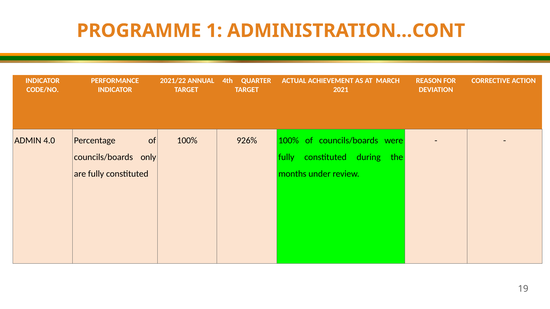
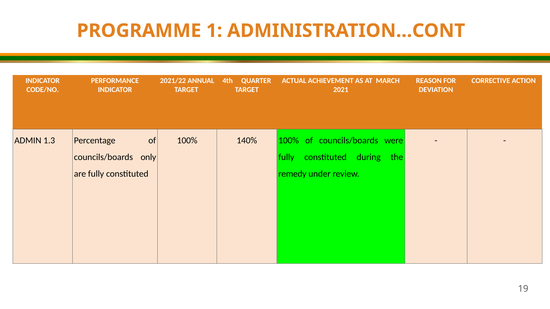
4.0: 4.0 -> 1.3 (49, 141)
926%: 926% -> 140% (247, 141)
months: months -> remedy (292, 174)
